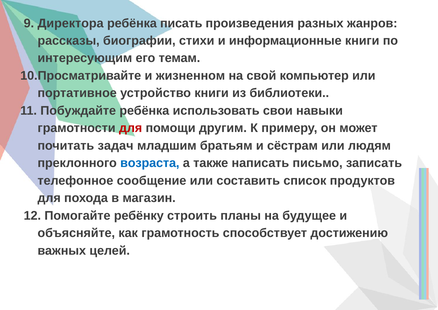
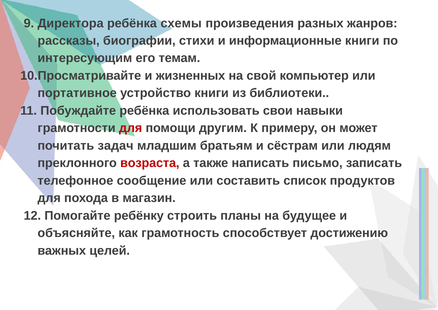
писать: писать -> схемы (181, 23)
жизненном: жизненном -> жизненных (190, 76)
возраста colour: blue -> red (150, 163)
